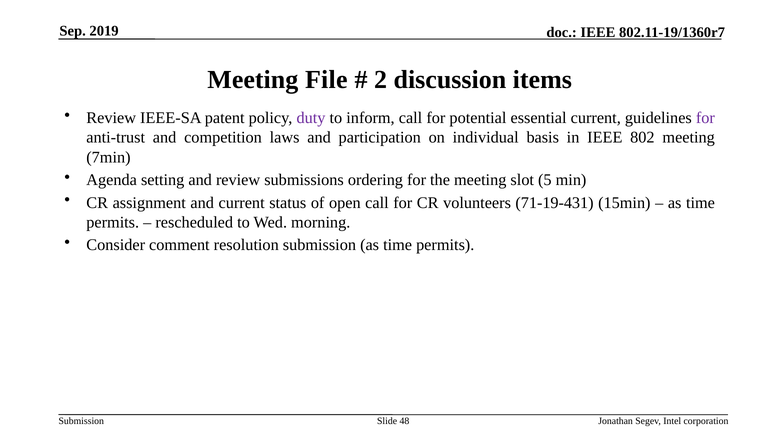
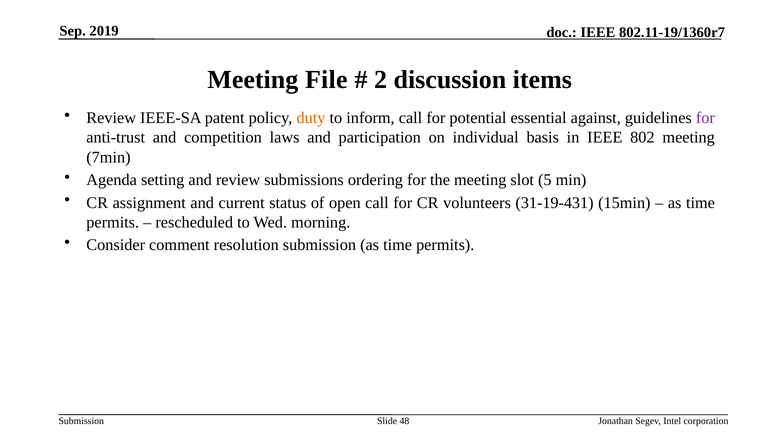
duty colour: purple -> orange (311, 118)
essential current: current -> against (596, 118)
71-19-431: 71-19-431 -> 31-19-431 (555, 203)
